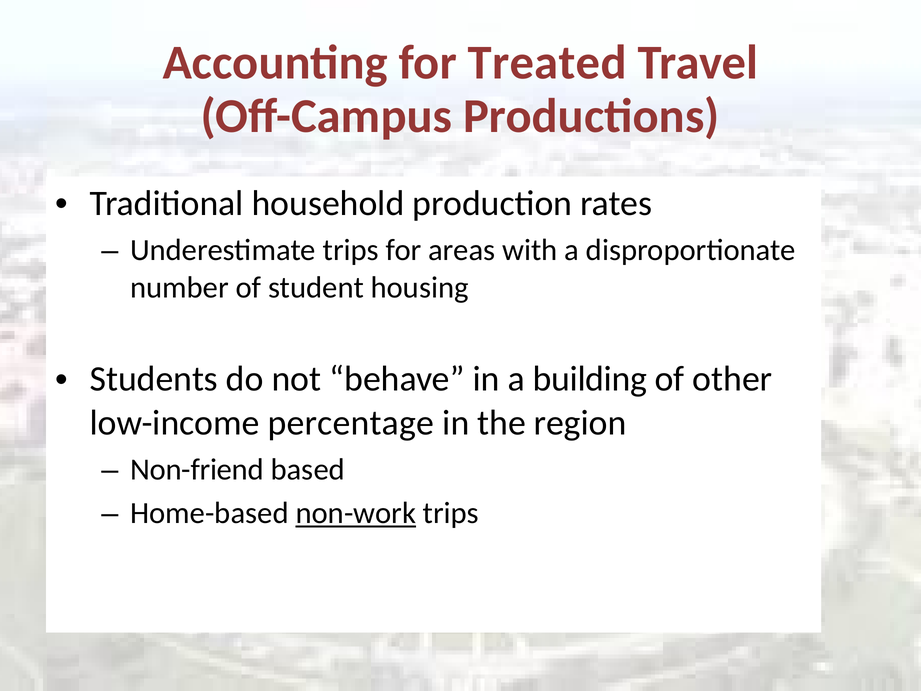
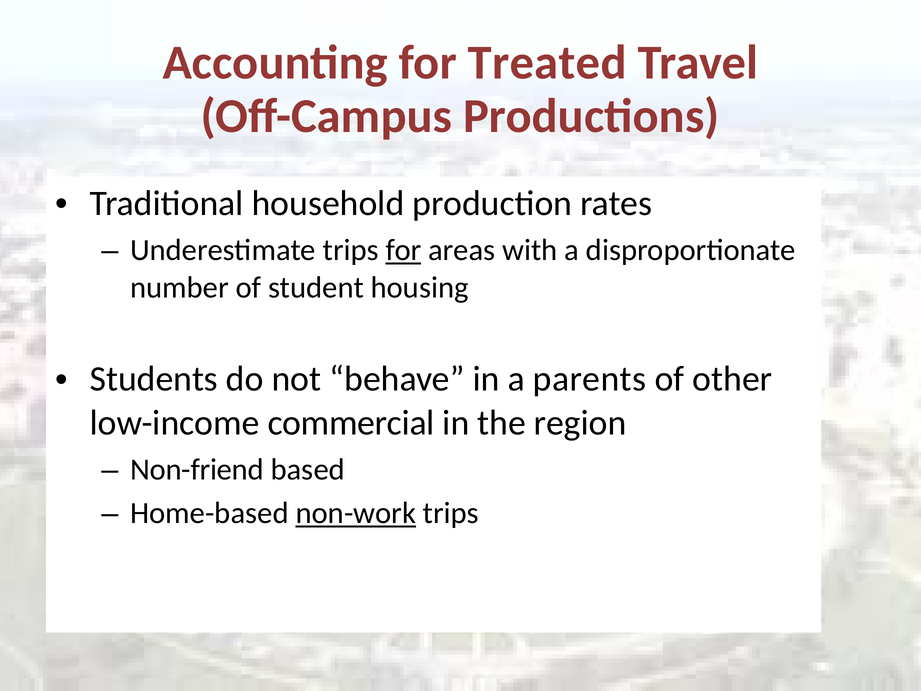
for underline: none -> present (404, 250)
building: building -> parents (590, 379)
percentage: percentage -> commercial (351, 423)
